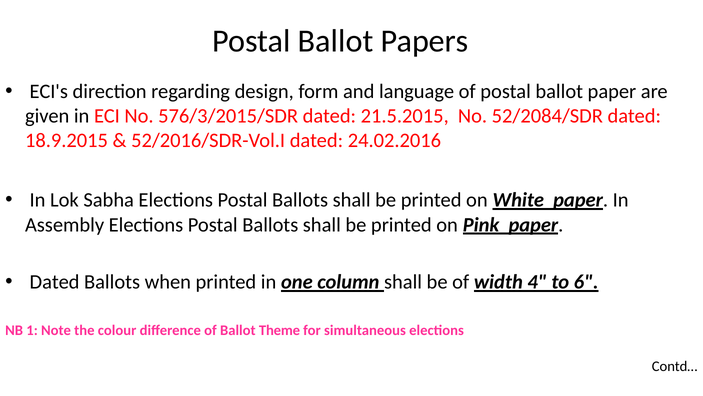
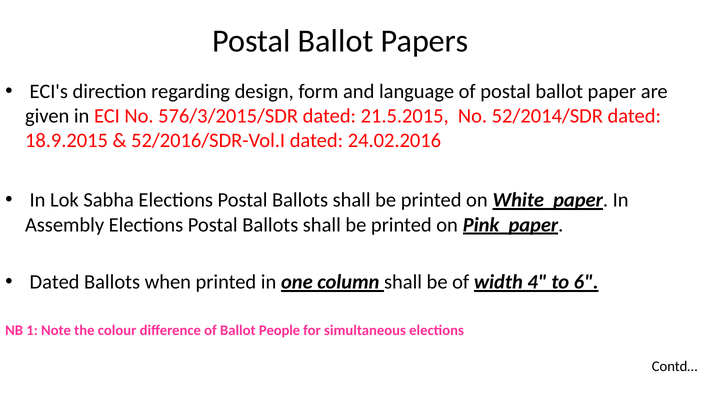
52/2084/SDR: 52/2084/SDR -> 52/2014/SDR (547, 116)
Theme: Theme -> People (280, 330)
